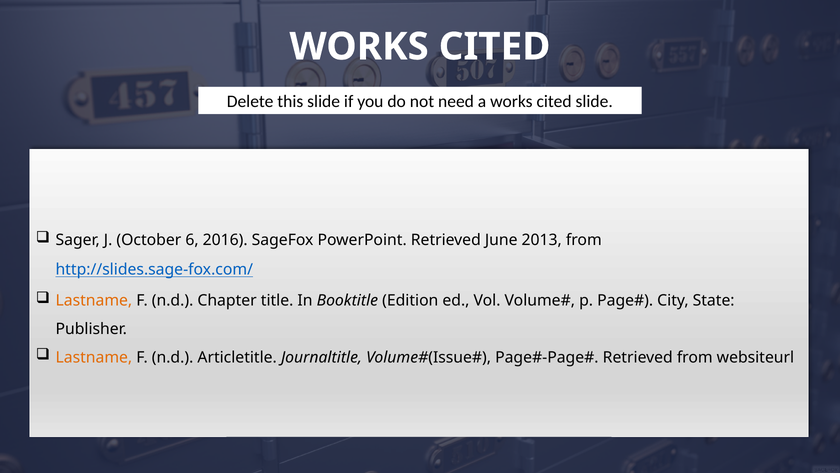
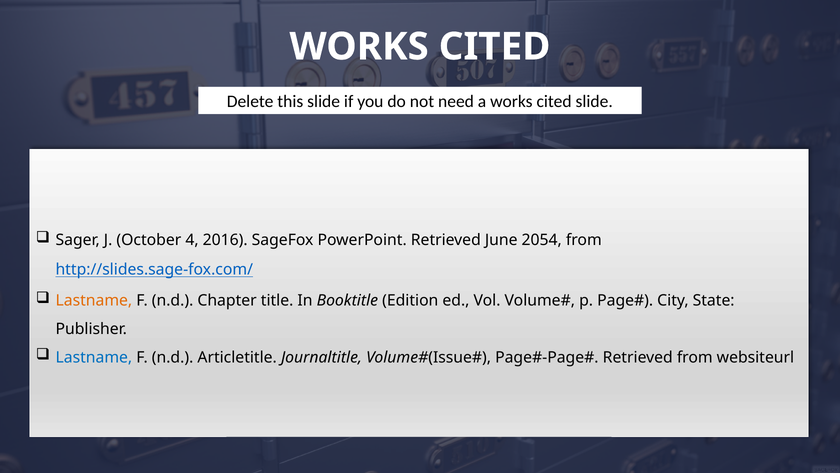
6: 6 -> 4 (192, 240)
2013: 2013 -> 2054 (542, 240)
Lastname colour: orange -> blue (94, 357)
